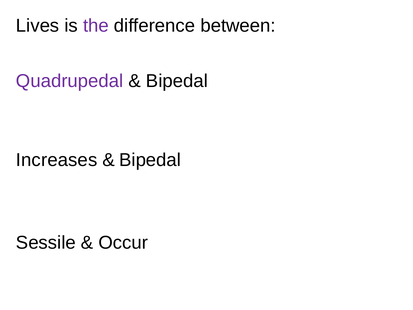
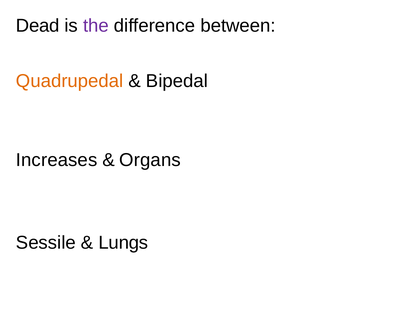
Lives: Lives -> Dead (38, 26)
Quadrupedal colour: purple -> orange (70, 81)
Bipedal: Bipedal -> Organs (150, 160)
Occur: Occur -> Lungs (123, 243)
